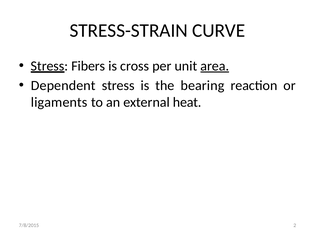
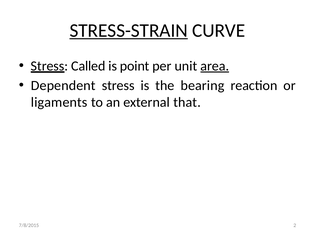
STRESS-STRAIN underline: none -> present (129, 30)
Fibers: Fibers -> Called (88, 66)
cross: cross -> point (135, 66)
heat: heat -> that (187, 102)
